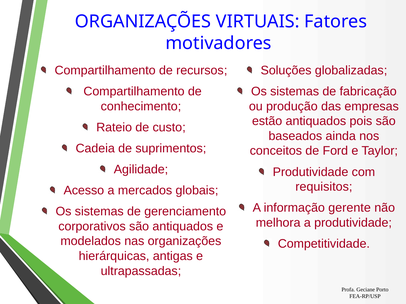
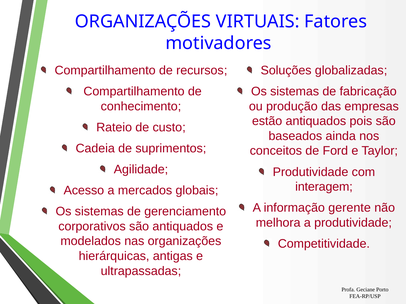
requisitos: requisitos -> interagem (324, 187)
